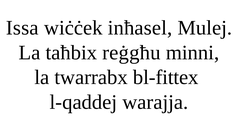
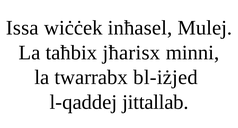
reġgħu: reġgħu -> jħarisx (131, 53)
bl-fittex: bl-fittex -> bl-iżjed (166, 77)
warajja: warajja -> jittallab (155, 102)
